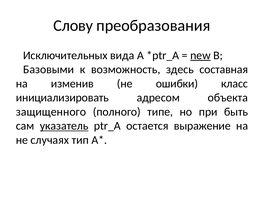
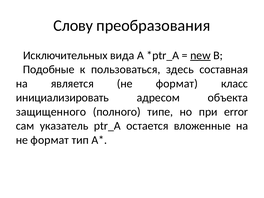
Базовыми: Базовыми -> Подобные (49, 69)
возможность: возможность -> пользоваться (126, 69)
изменив: изменив -> является (72, 84)
ошибки: ошибки -> формат (177, 84)
быть: быть -> error (236, 112)
указатель underline: present -> none (64, 126)
выражение: выражение -> вложенные (202, 126)
случаях: случаях -> формат (50, 140)
